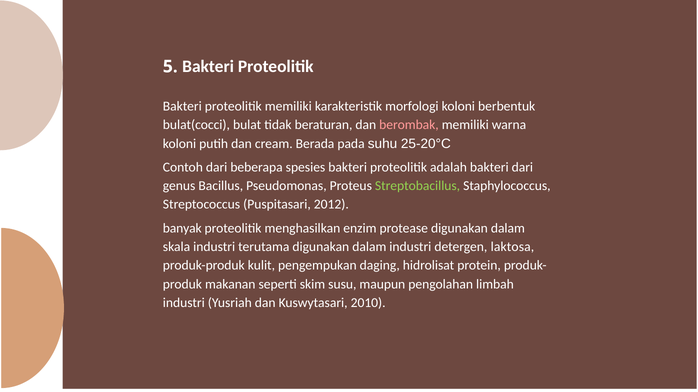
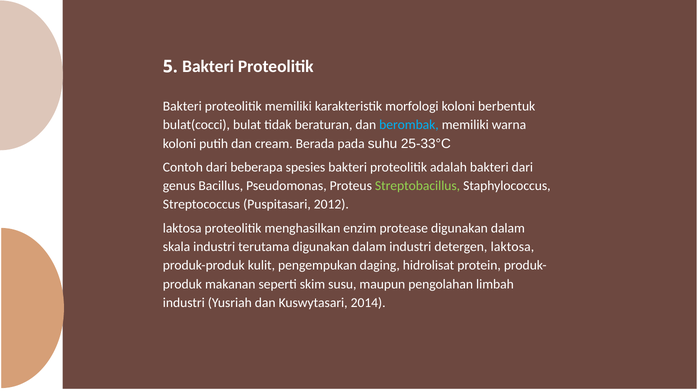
berombak colour: pink -> light blue (409, 125)
25-20°C: 25-20°C -> 25-33°C (426, 144)
banyak: banyak -> laktosa (182, 228)
2010: 2010 -> 2014 (368, 303)
